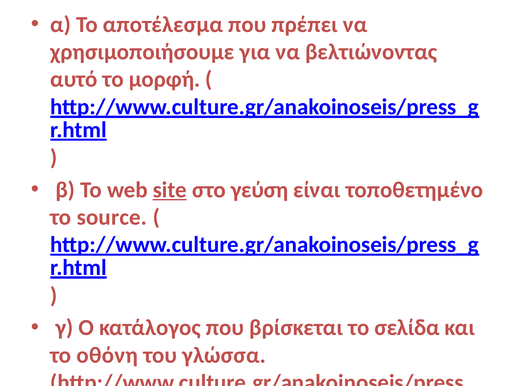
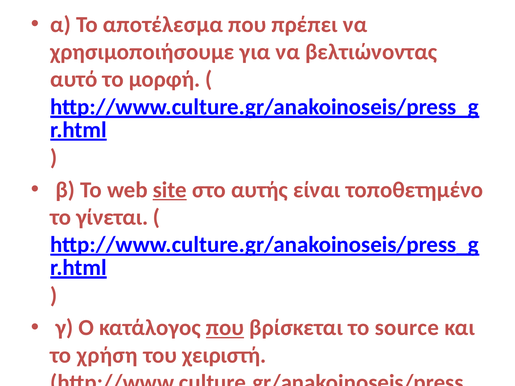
γεύση: γεύση -> αυτής (259, 190)
source: source -> γίνεται (112, 217)
που underline: none -> present (225, 328)
σελίδα: σελίδα -> source (407, 328)
οθόνη: οθόνη -> χρήση (107, 355)
γλώσσα: γλώσσα -> χειριστή (224, 355)
